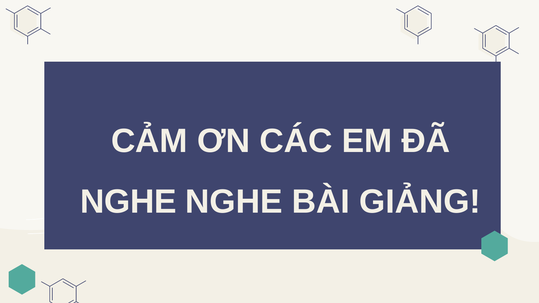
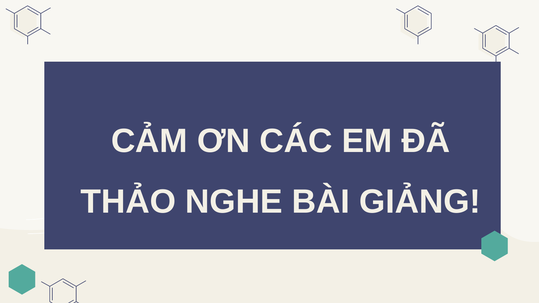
NGHE: NGHE -> THẢO (128, 202)
